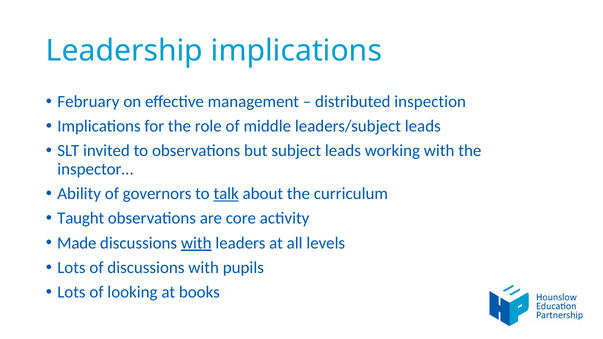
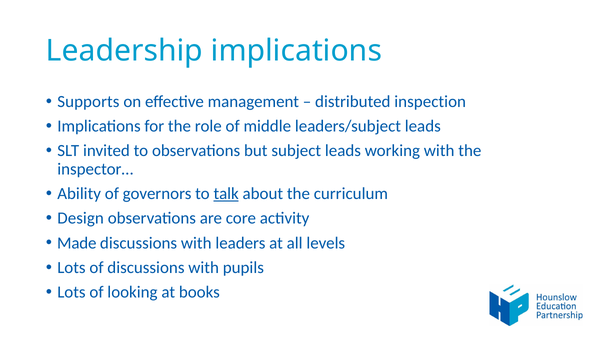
February: February -> Supports (88, 102)
Taught: Taught -> Design (81, 218)
with underline: present -> none (196, 243)
